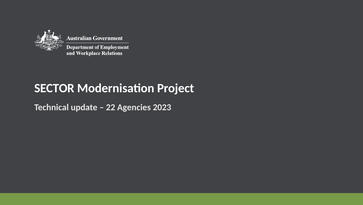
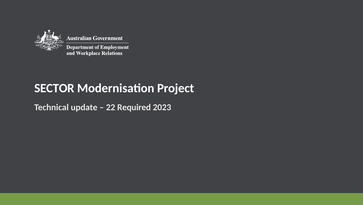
Agencies: Agencies -> Required (134, 107)
